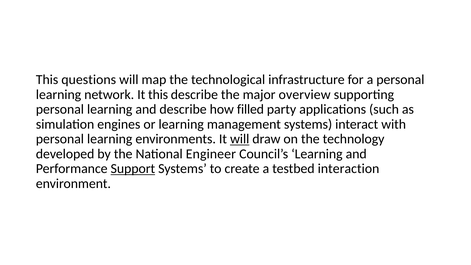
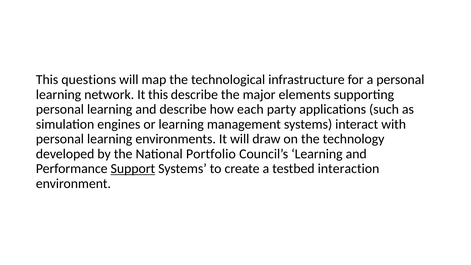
overview: overview -> elements (305, 94)
filled: filled -> each (250, 109)
will underline: present -> none (240, 139)
Engineer: Engineer -> Portfolio (211, 154)
